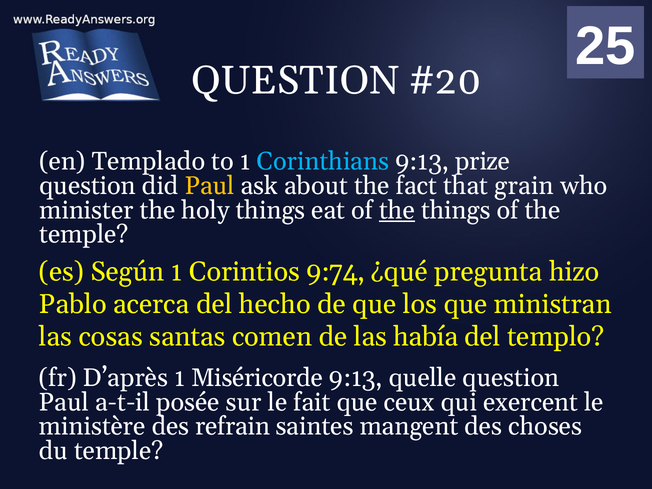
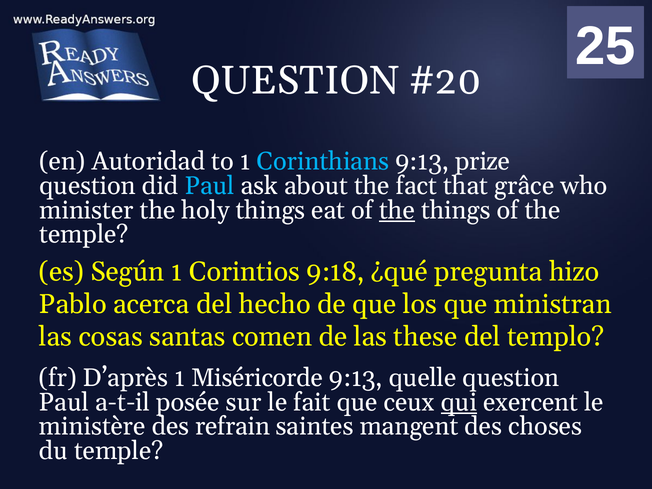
Templado: Templado -> Autoridad (148, 161)
Paul colour: yellow -> light blue (210, 186)
grain: grain -> grâce (524, 186)
9:74: 9:74 -> 9:18 (335, 272)
había: había -> these (425, 337)
qui underline: none -> present (459, 402)
